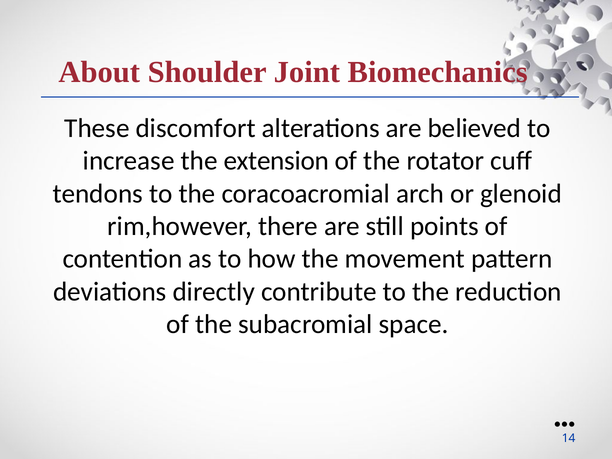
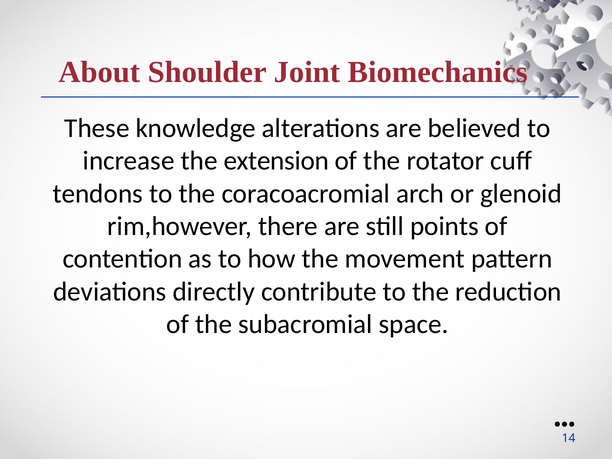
discomfort: discomfort -> knowledge (196, 128)
